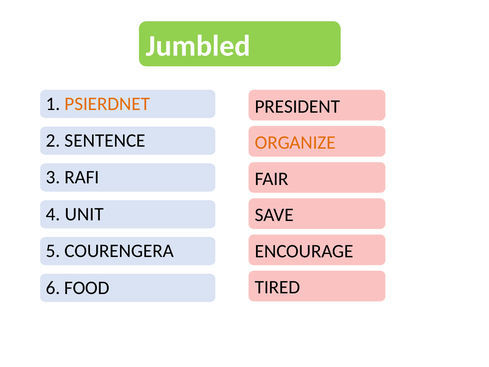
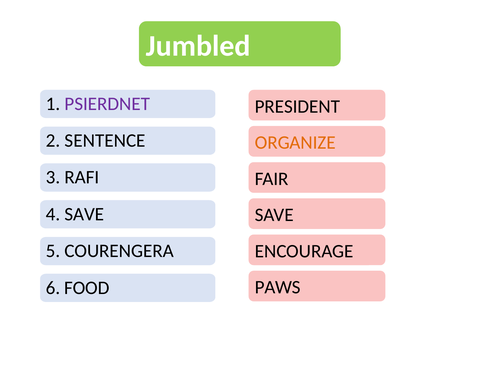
PSIERDNET colour: orange -> purple (107, 104)
4 UNIT: UNIT -> SAVE (84, 214)
TIRED: TIRED -> PAWS (278, 287)
